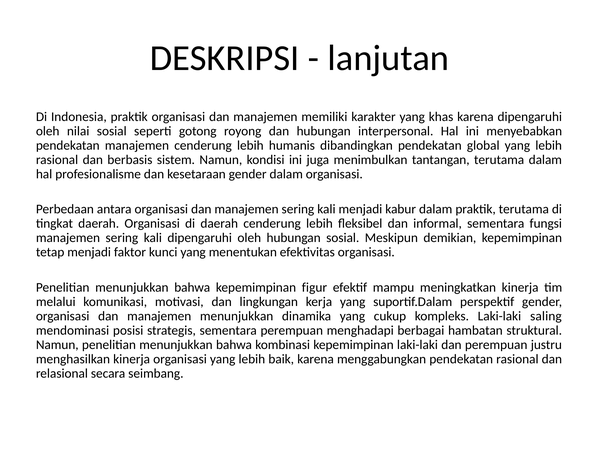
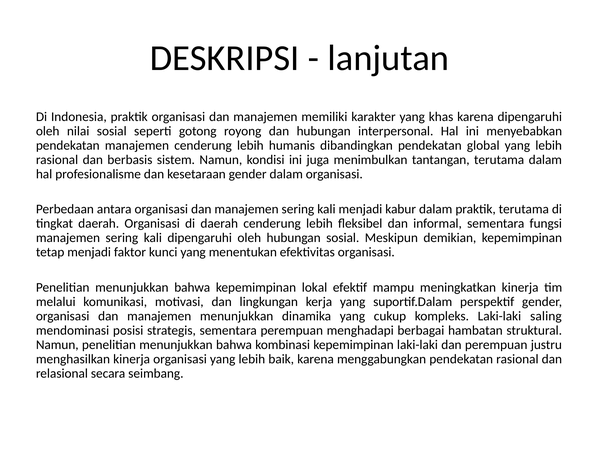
figur: figur -> lokal (315, 287)
